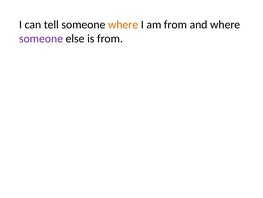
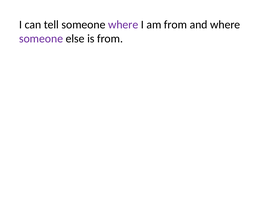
where colour: orange -> purple (123, 24)
